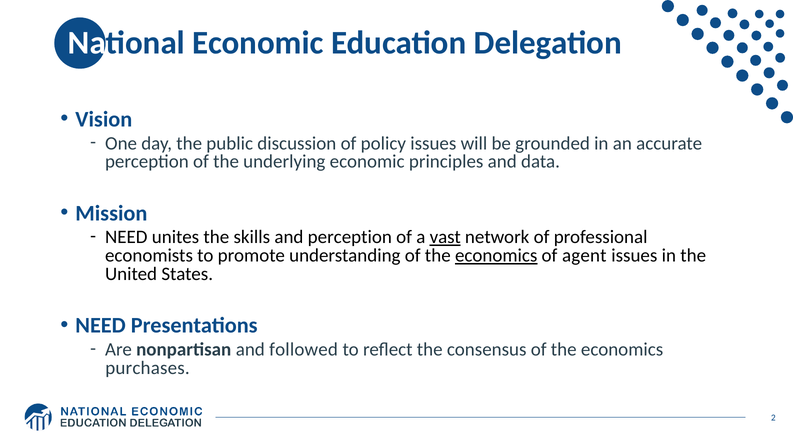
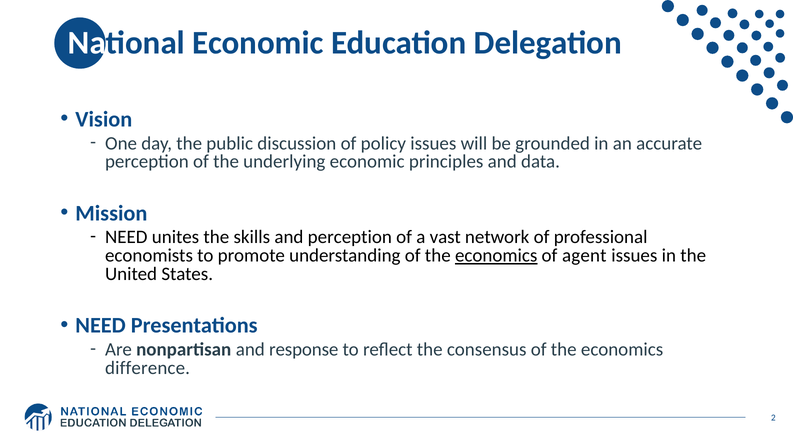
vast underline: present -> none (445, 237)
followed: followed -> response (304, 350)
purchases: purchases -> difference (148, 368)
